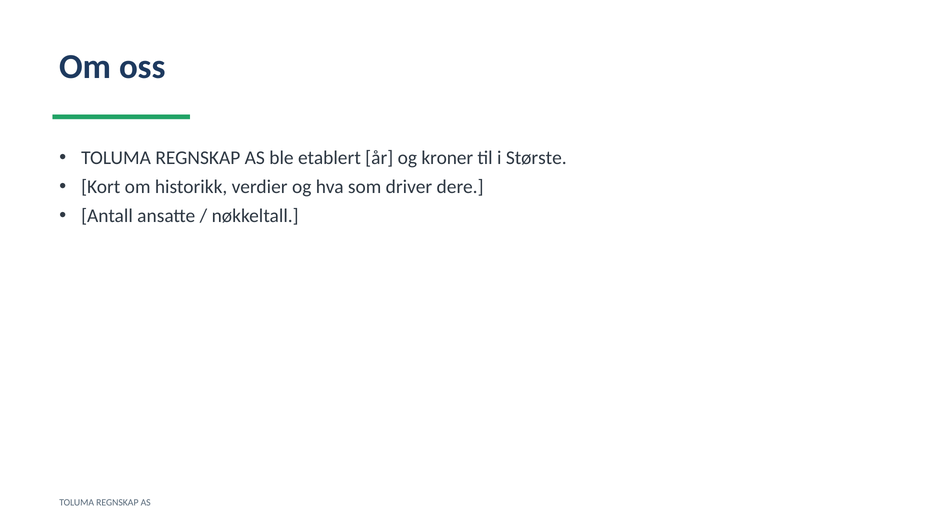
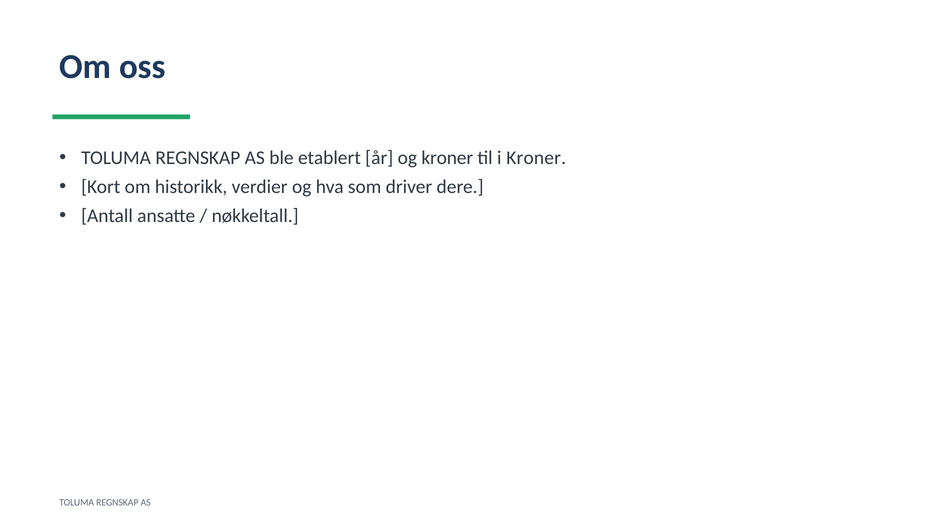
i Største: Største -> Kroner (536, 158)
